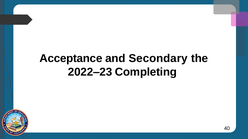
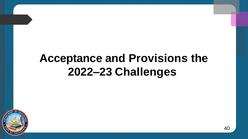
Secondary: Secondary -> Provisions (158, 59)
Completing: Completing -> Challenges (146, 72)
